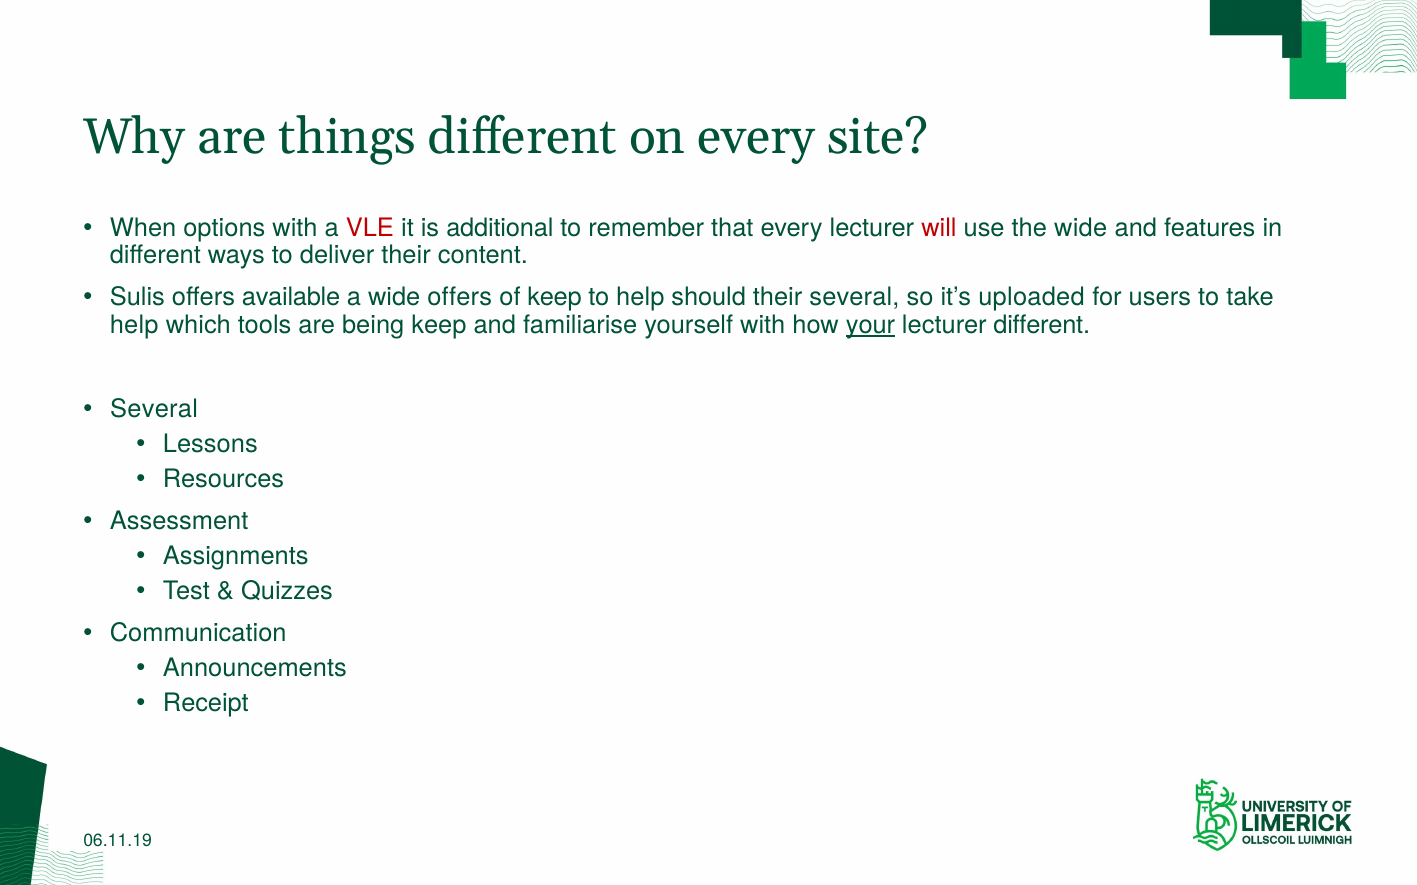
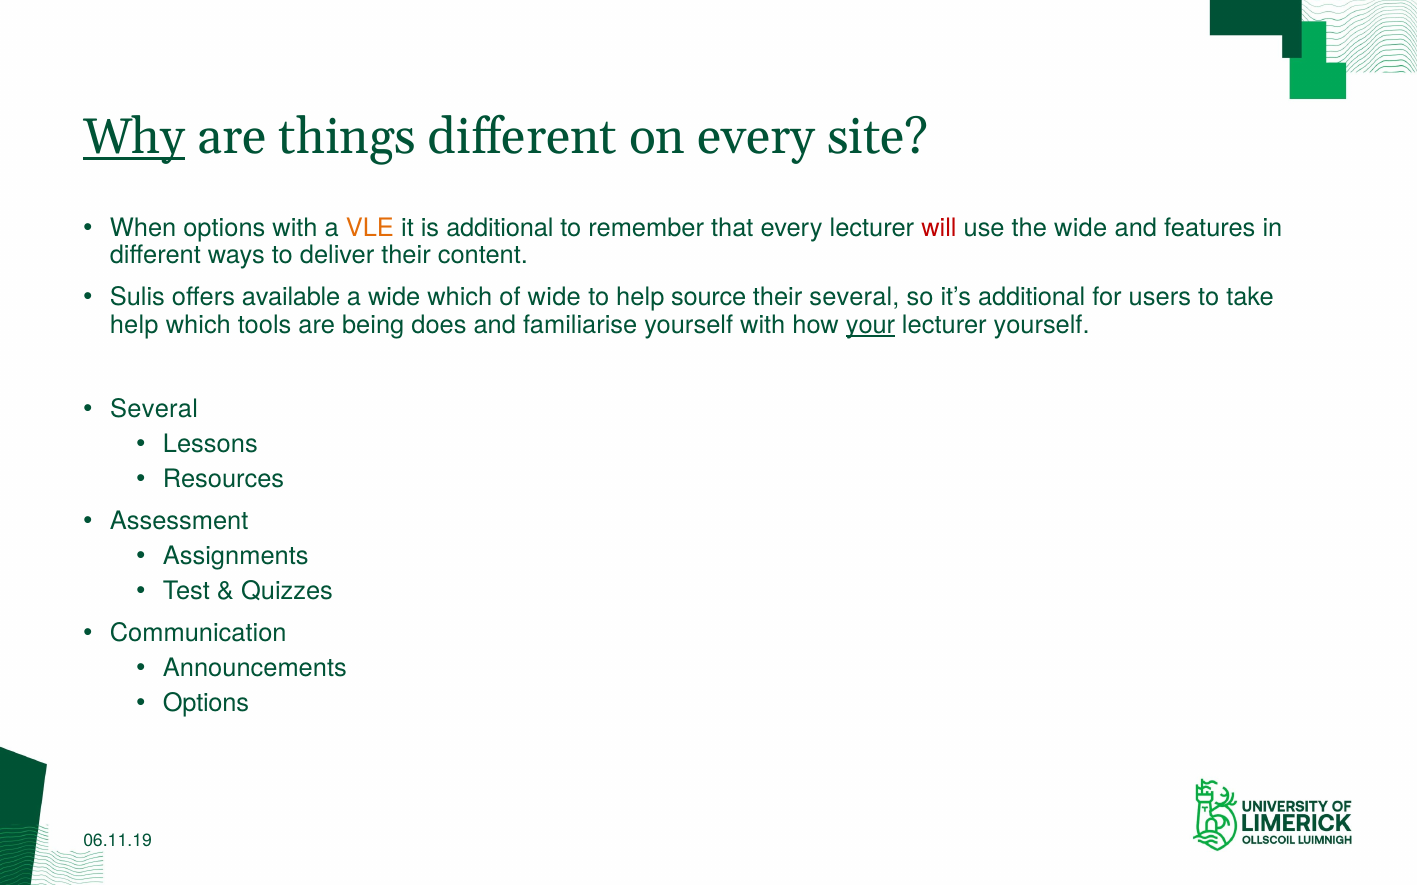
Why underline: none -> present (134, 137)
VLE colour: red -> orange (370, 228)
wide offers: offers -> which (460, 298)
of keep: keep -> wide (554, 298)
should: should -> source (709, 298)
it’s uploaded: uploaded -> additional (1032, 298)
being keep: keep -> does (439, 325)
lecturer different: different -> yourself (1042, 325)
Receipt: Receipt -> Options (206, 703)
